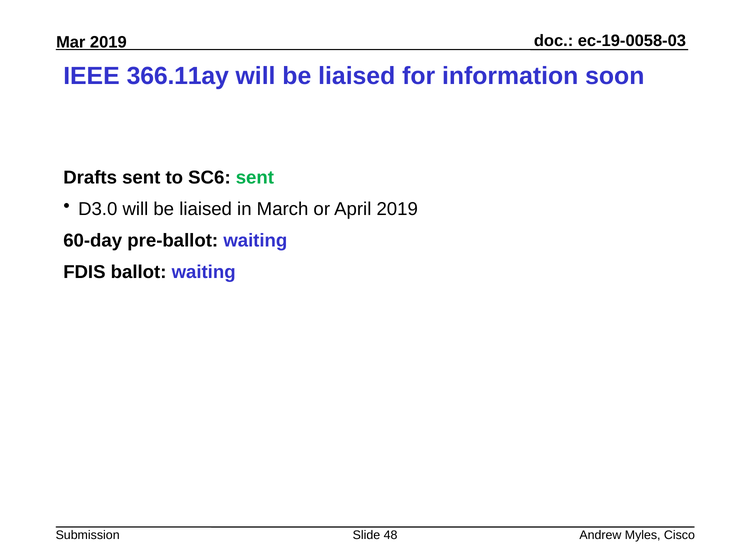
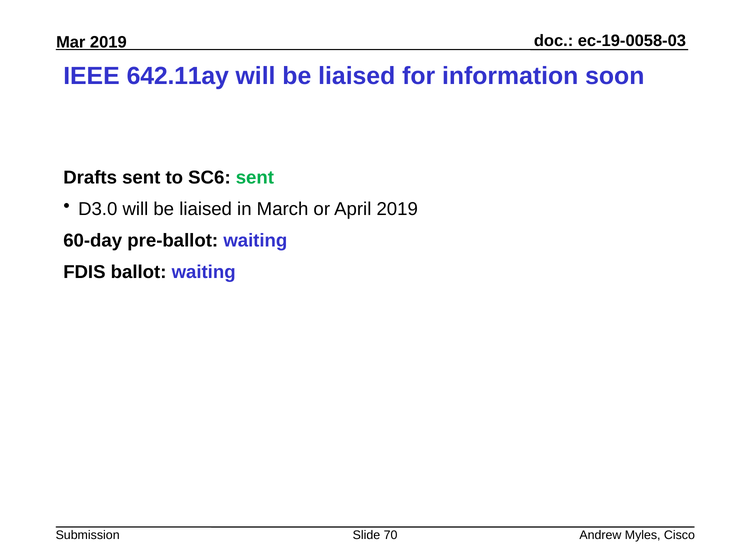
366.11ay: 366.11ay -> 642.11ay (178, 76)
48: 48 -> 70 (391, 535)
